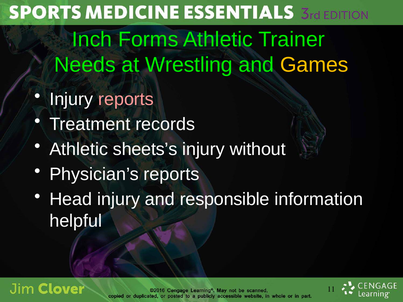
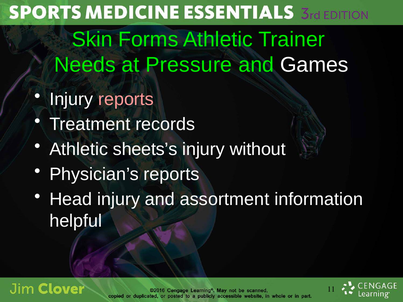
Inch: Inch -> Skin (92, 39)
Wrestling: Wrestling -> Pressure (189, 65)
Games colour: yellow -> white (314, 65)
responsible: responsible -> assortment (225, 200)
